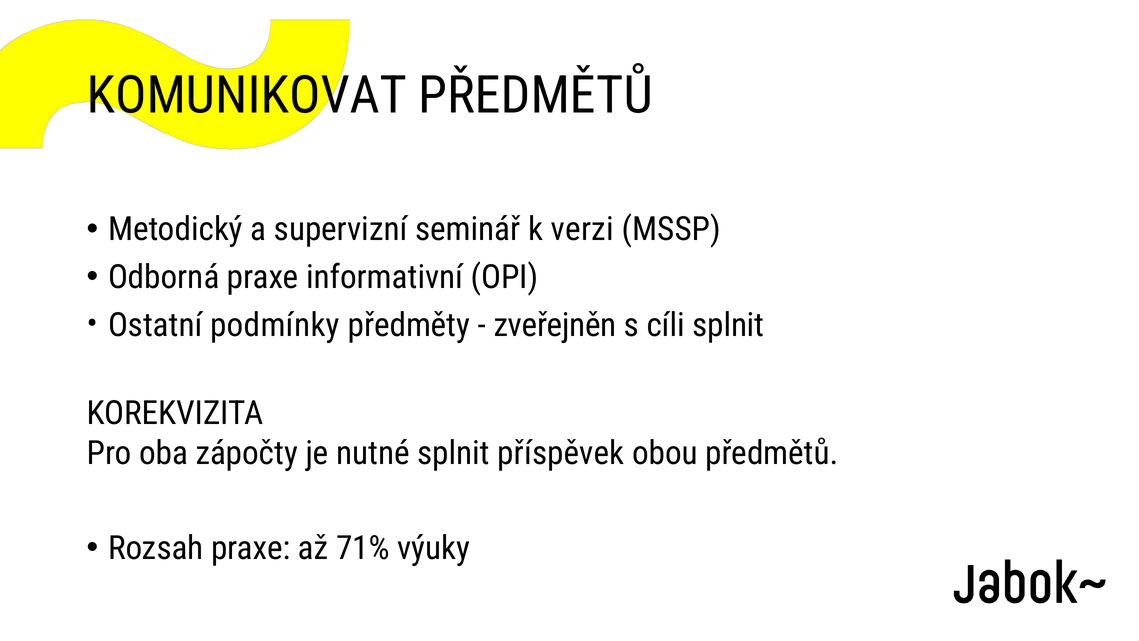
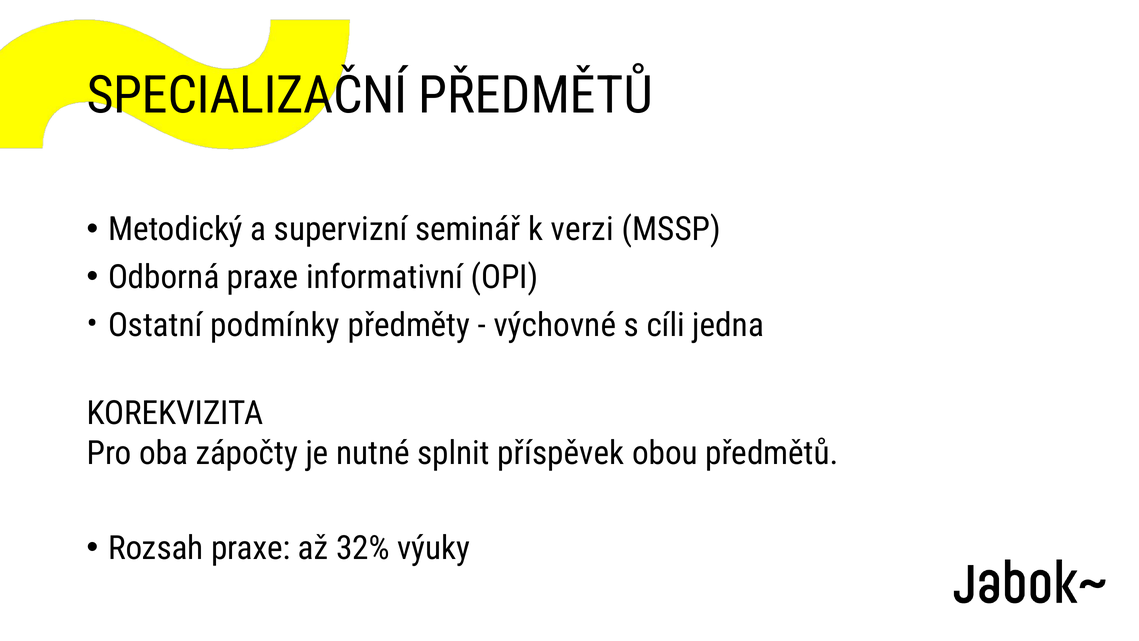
KOMUNIKOVAT: KOMUNIKOVAT -> SPECIALIZAČNÍ (247, 96)
zveřejněn: zveřejněn -> výchovné (555, 325)
cíli splnit: splnit -> jedna (728, 325)
71%: 71% -> 32% (363, 548)
